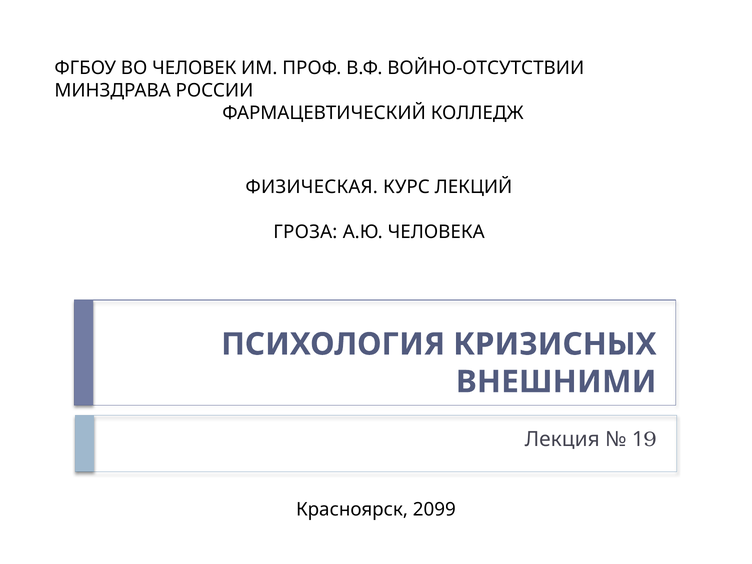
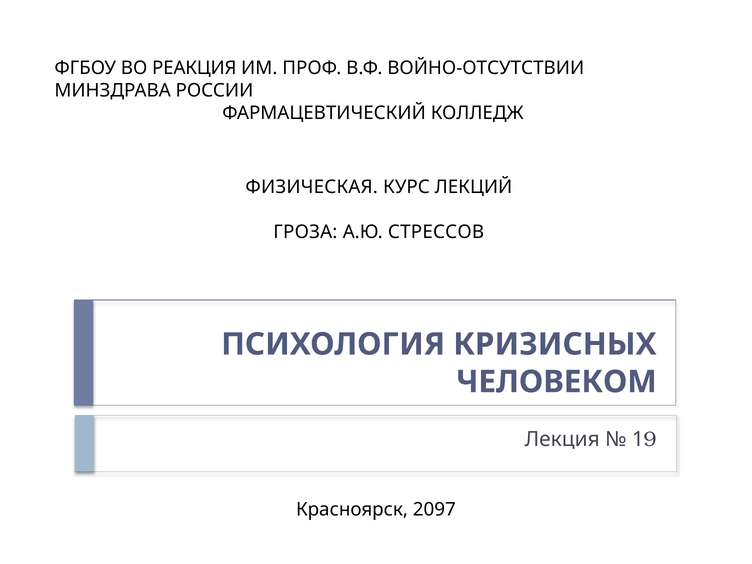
ЧЕЛОВЕК: ЧЕЛОВЕК -> РЕАКЦИЯ (194, 68)
ЧЕЛОВЕКА: ЧЕЛОВЕКА -> СТРЕССОВ (436, 232)
ВНЕШНИМИ: ВНЕШНИМИ -> ЧЕЛОВЕКОМ (556, 382)
2099: 2099 -> 2097 (434, 510)
